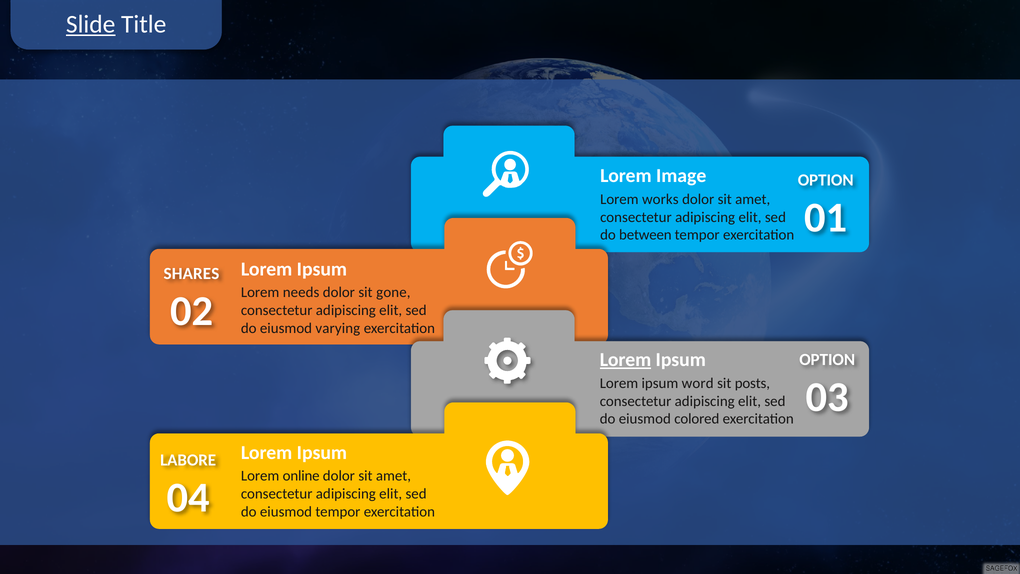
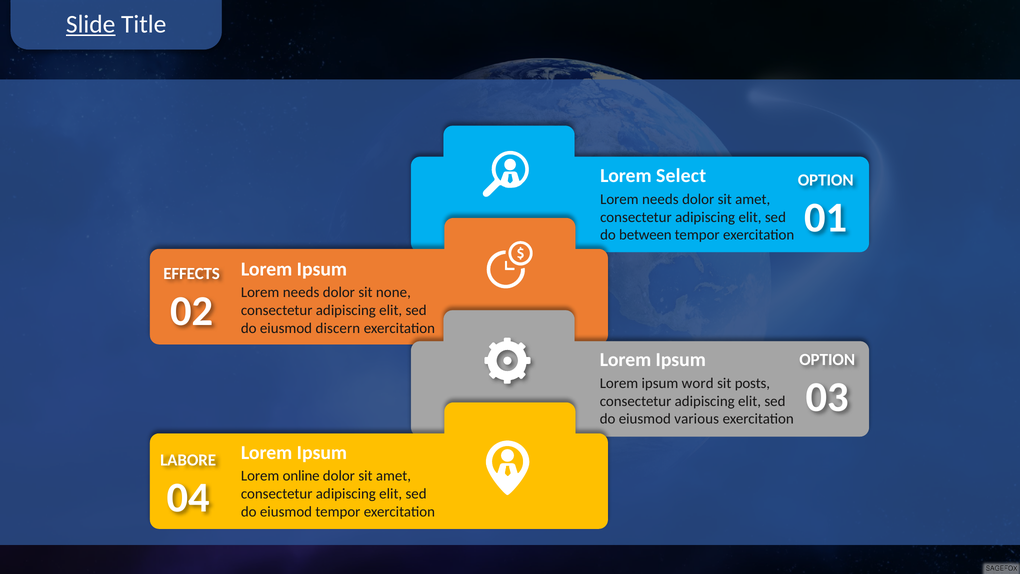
Image: Image -> Select (681, 176)
works: works -> needs (660, 199)
SHARES: SHARES -> EFFECTS (192, 273)
gone: gone -> none (393, 292)
varying: varying -> discern (338, 328)
Lorem underline: present -> none (626, 360)
colored: colored -> various (697, 419)
